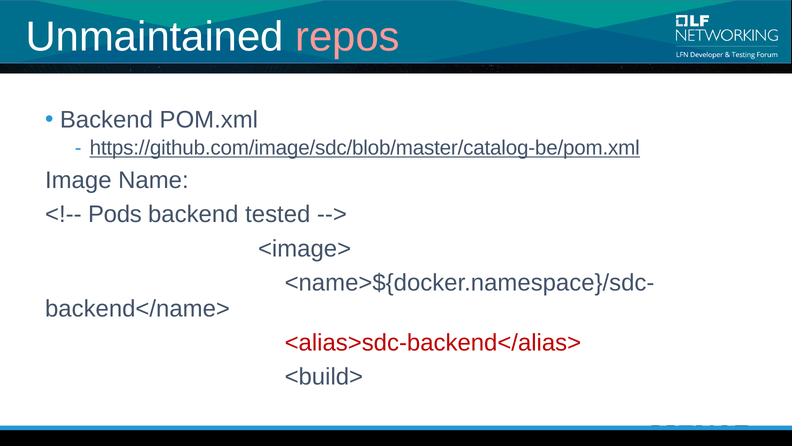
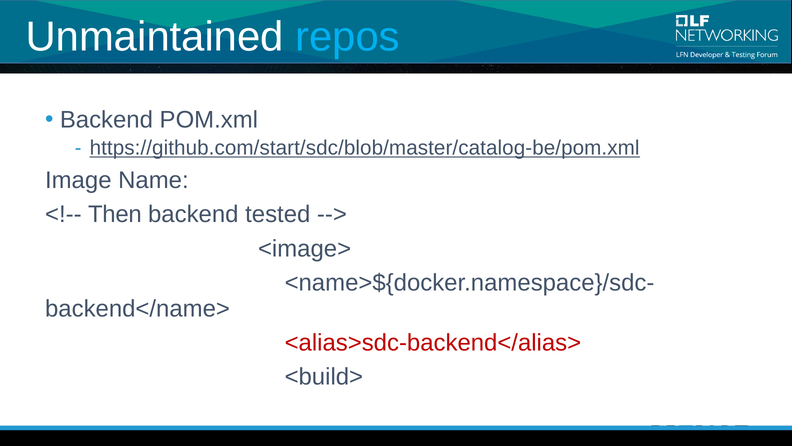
repos colour: pink -> light blue (347, 37)
https://github.com/image/sdc/blob/master/catalog-be/pom.xml: https://github.com/image/sdc/blob/master/catalog-be/pom.xml -> https://github.com/start/sdc/blob/master/catalog-be/pom.xml (365, 148)
Pods: Pods -> Then (115, 214)
